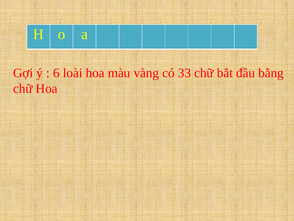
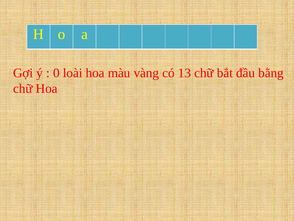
6: 6 -> 0 (56, 73)
33: 33 -> 13 (184, 73)
